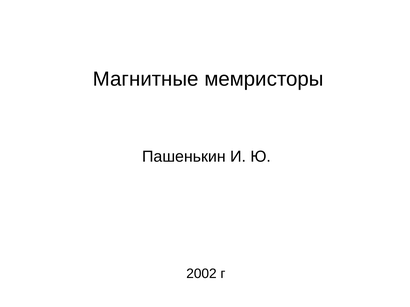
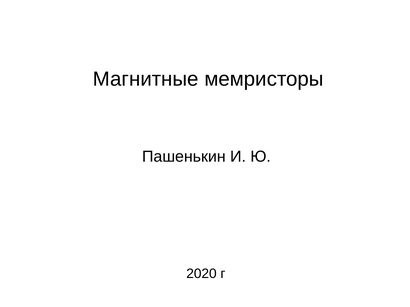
2002: 2002 -> 2020 (201, 274)
